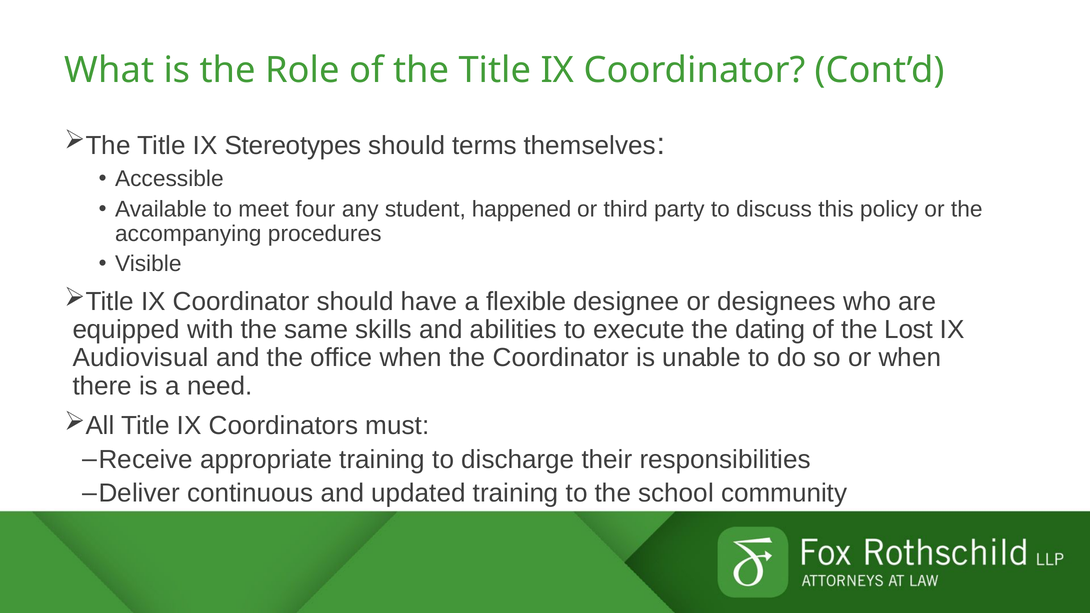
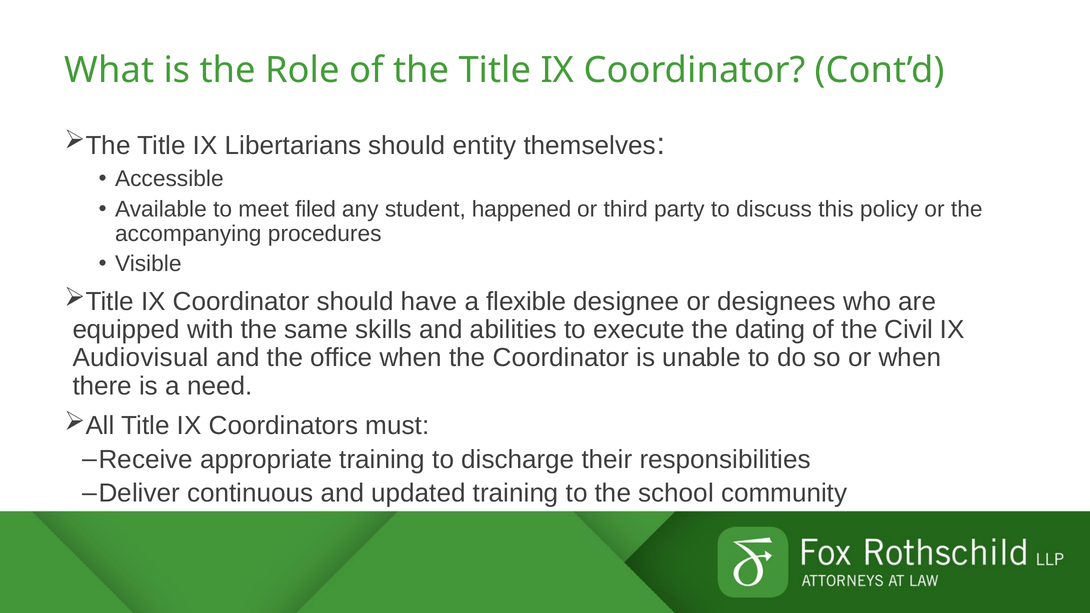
Stereotypes: Stereotypes -> Libertarians (293, 146)
terms: terms -> entity (484, 146)
four: four -> filed (316, 209)
Lost: Lost -> Civil (909, 330)
